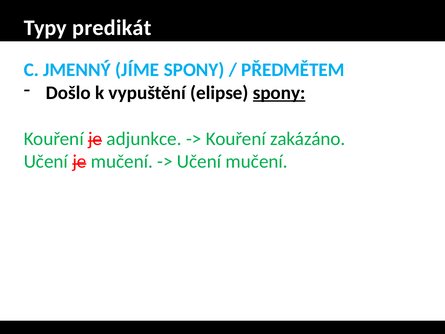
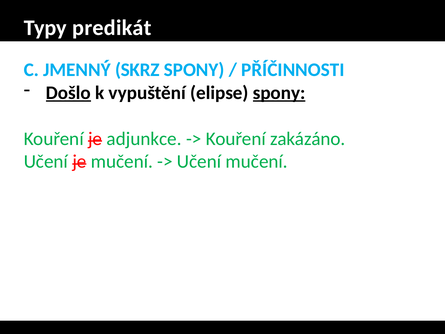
JÍME: JÍME -> SKRZ (137, 70)
PŘEDMĚTEM: PŘEDMĚTEM -> PŘÍČINNOSTI (293, 70)
Došlo underline: none -> present (68, 93)
